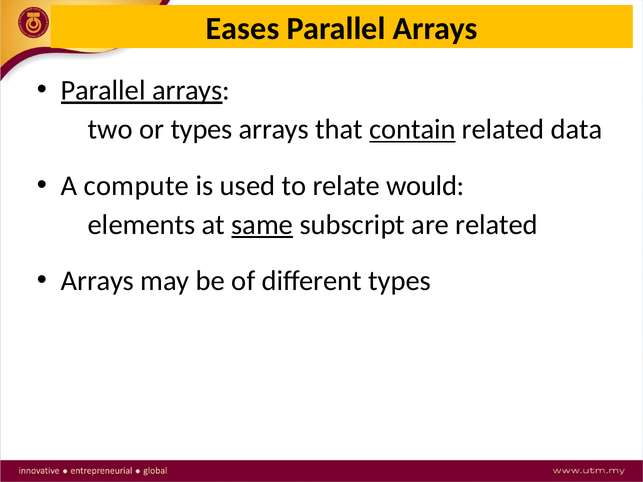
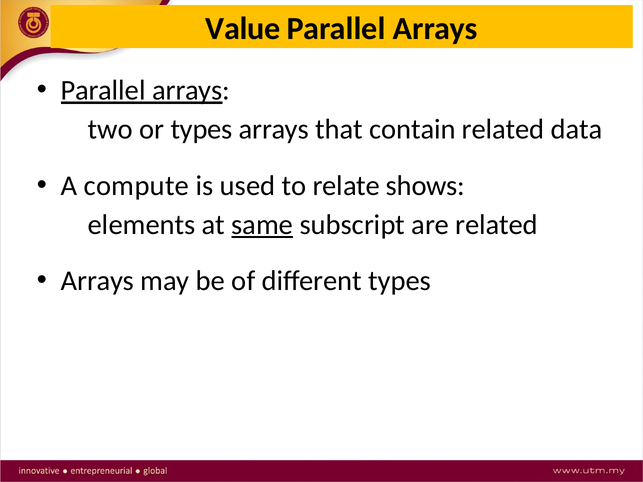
Eases: Eases -> Value (243, 29)
contain underline: present -> none (413, 130)
would: would -> shows (425, 186)
